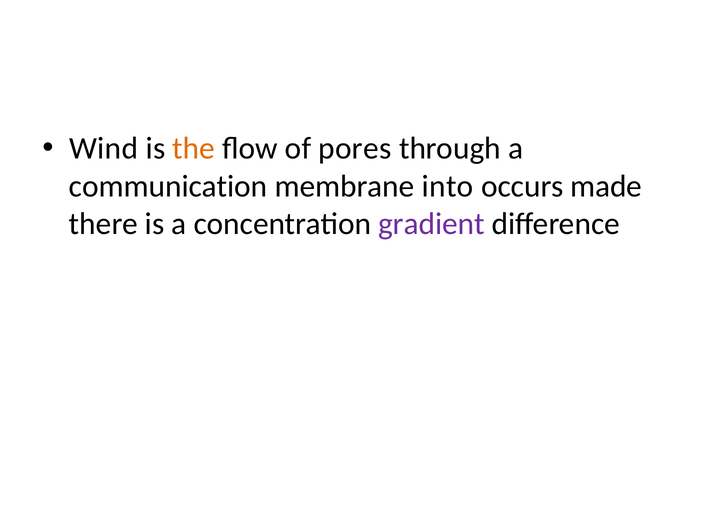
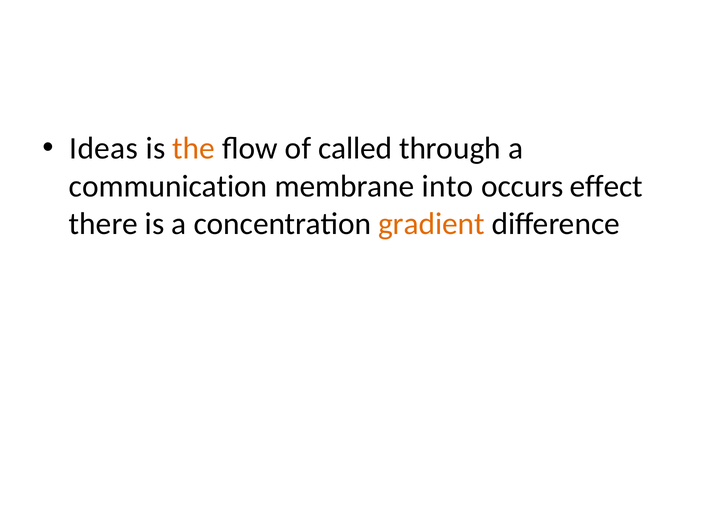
Wind: Wind -> Ideas (104, 148)
pores: pores -> called (355, 148)
made: made -> effect (606, 186)
gradient colour: purple -> orange (431, 224)
